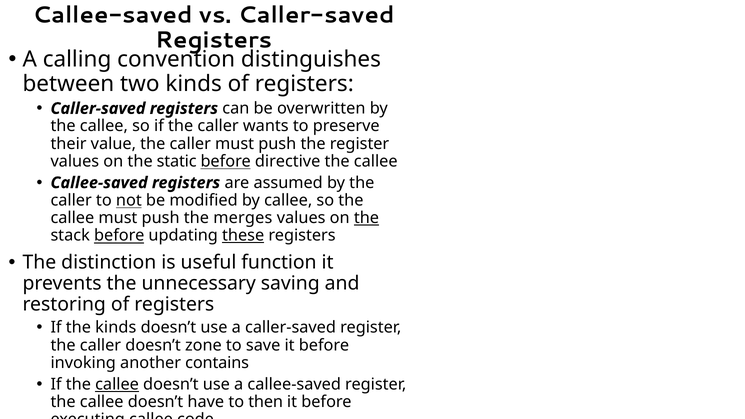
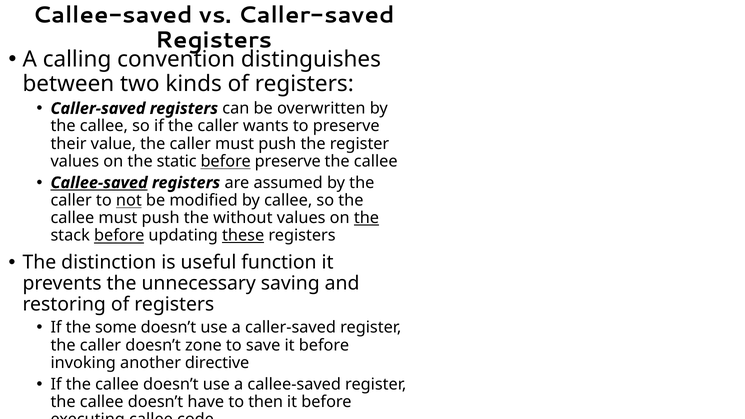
before directive: directive -> preserve (288, 161)
Callee-saved underline: none -> present (99, 183)
merges: merges -> without (243, 218)
the kinds: kinds -> some (116, 328)
contains: contains -> directive (217, 363)
callee underline: present -> none (117, 384)
